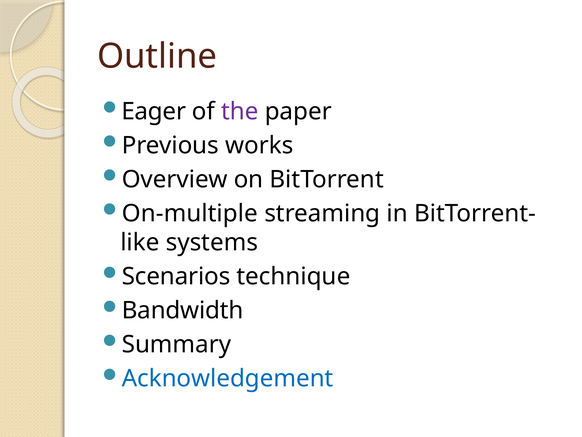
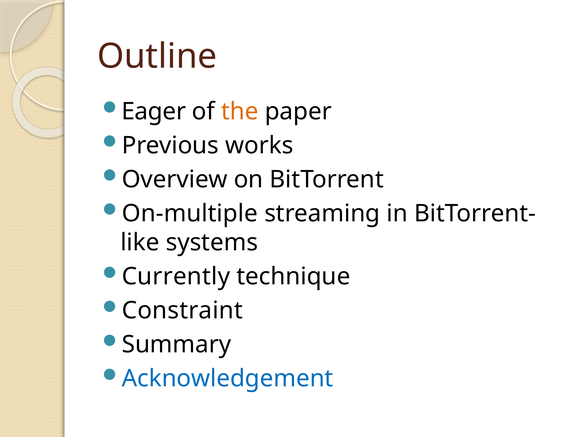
the colour: purple -> orange (240, 111)
Scenarios: Scenarios -> Currently (176, 276)
Bandwidth: Bandwidth -> Constraint (182, 310)
